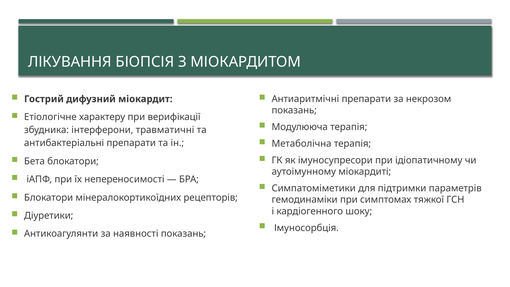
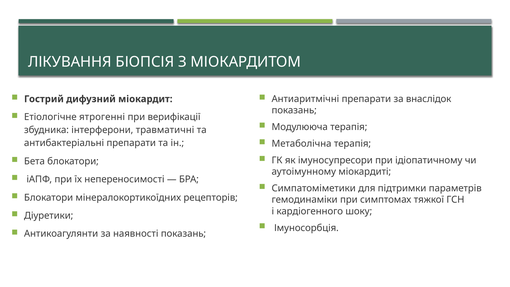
некрозом: некрозом -> внаслідок (429, 99)
характеру: характеру -> ятрогенні (102, 117)
